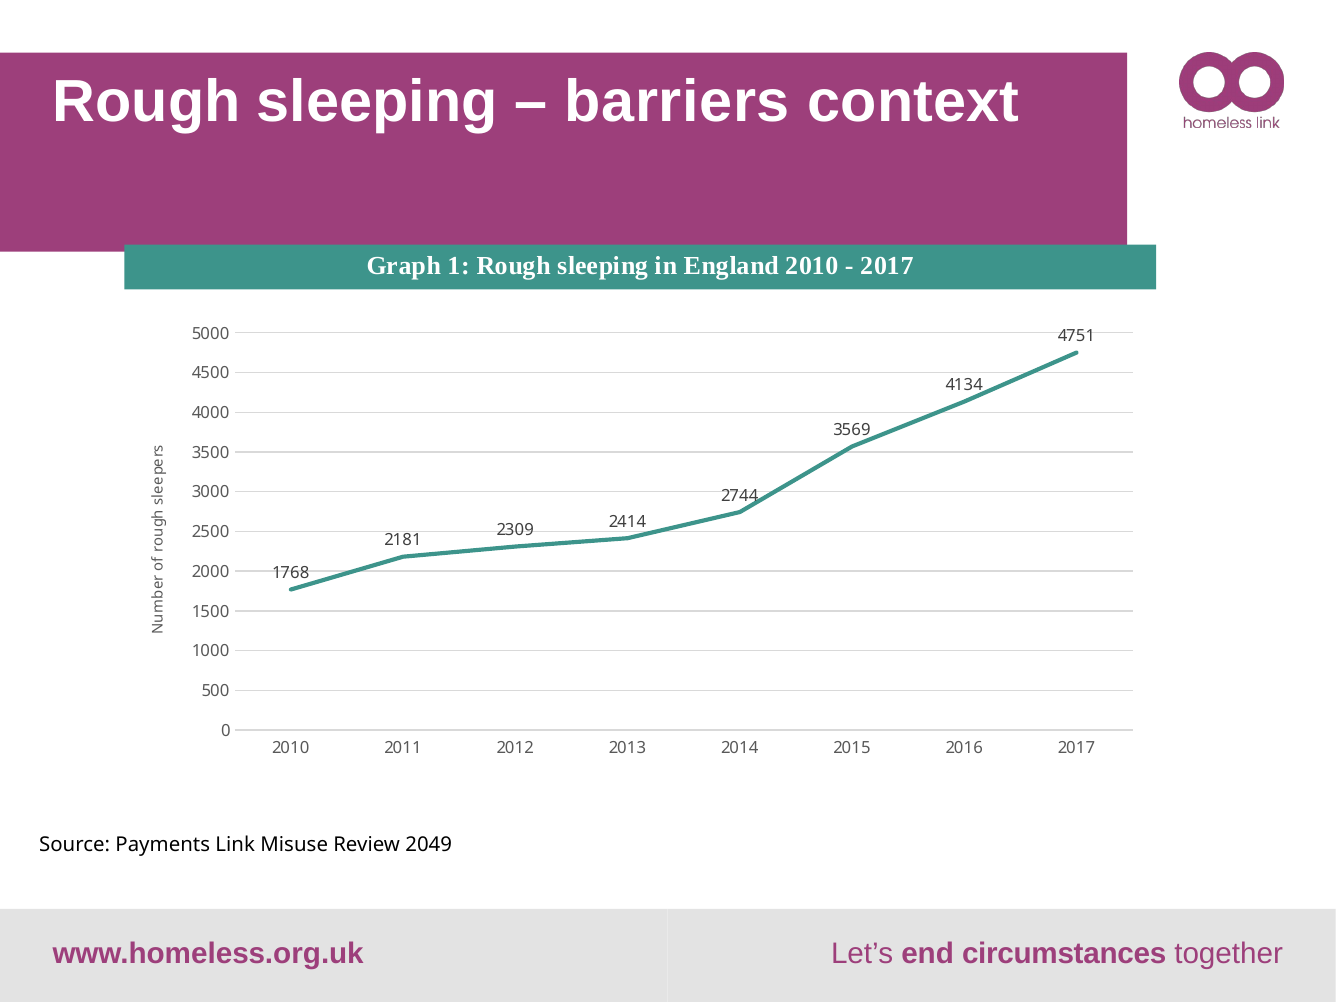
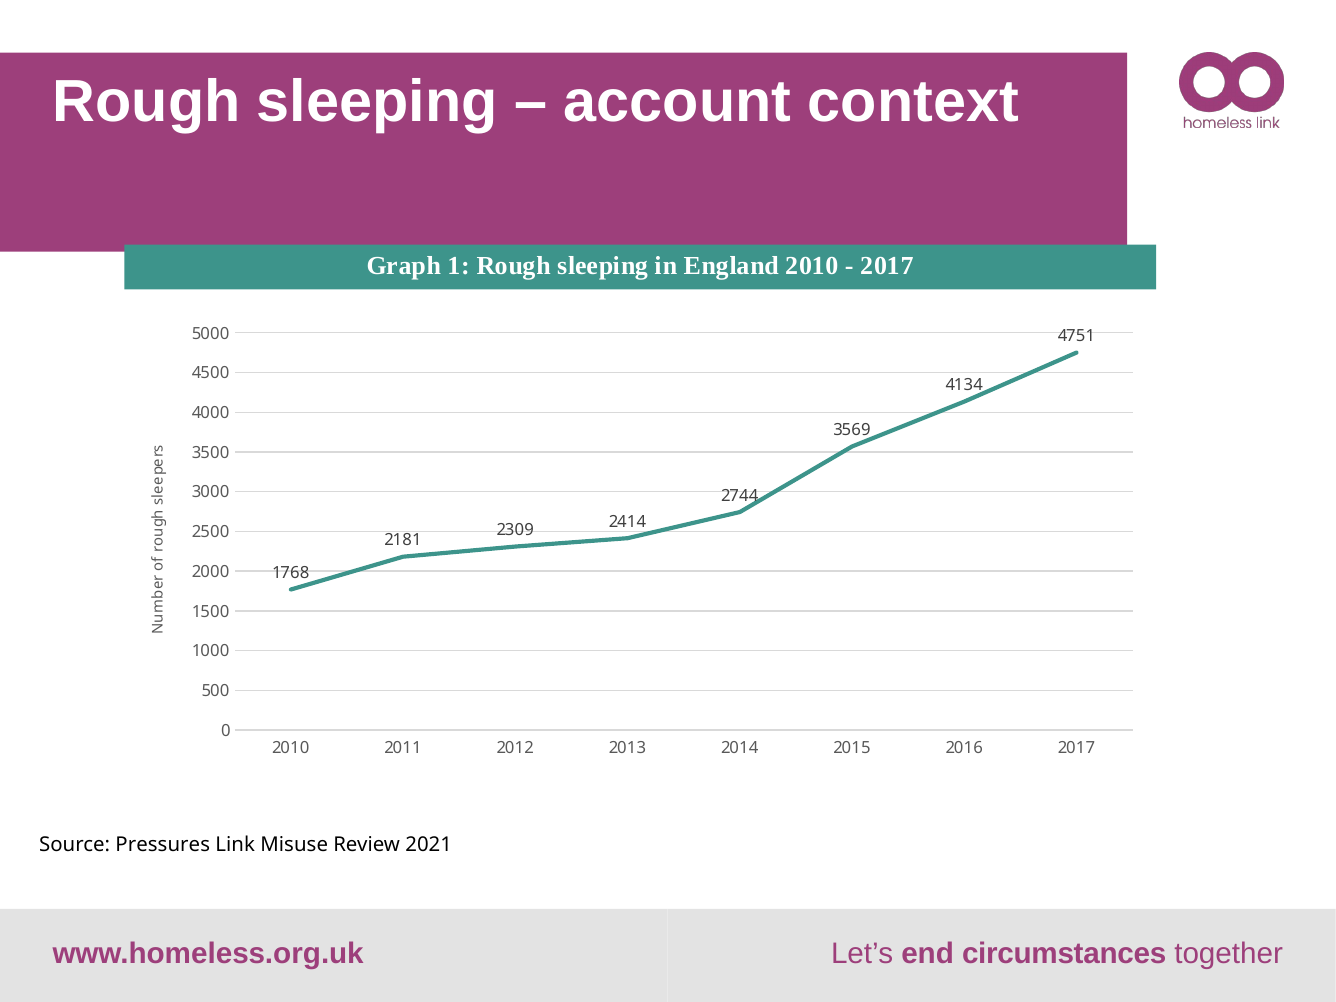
barriers: barriers -> account (677, 102)
Payments: Payments -> Pressures (163, 845)
2049: 2049 -> 2021 (429, 845)
